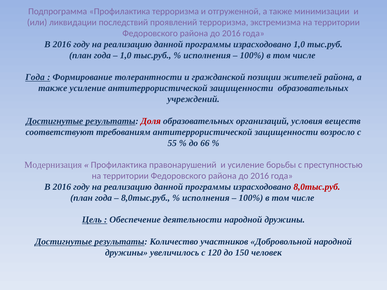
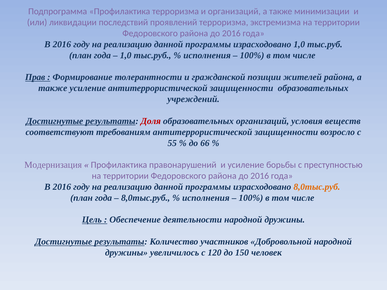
и отгруженной: отгруженной -> организаций (234, 11)
Года: Года -> Прав (35, 77)
8,0тыс.руб colour: red -> orange (317, 187)
